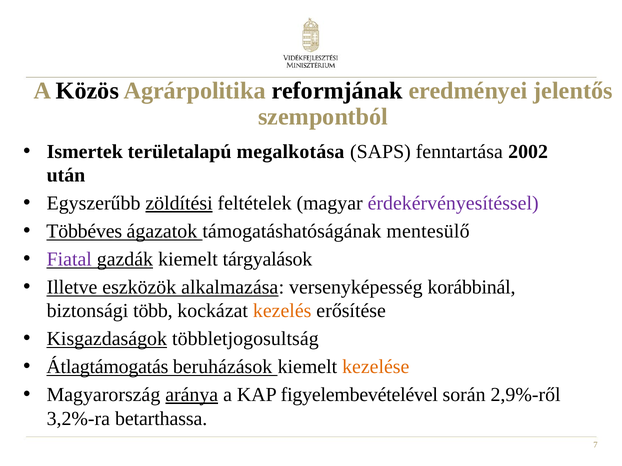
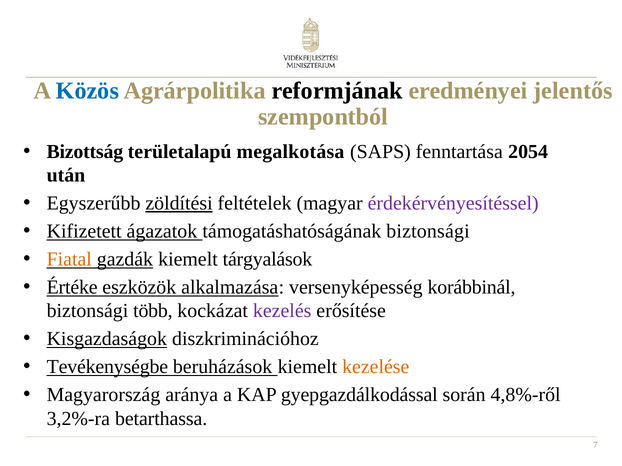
Közös colour: black -> blue (87, 91)
Ismertek: Ismertek -> Bizottság (85, 152)
2002: 2002 -> 2054 (528, 152)
Többéves: Többéves -> Kifizetett (84, 231)
támogatáshatóságának mentesülő: mentesülő -> biztonsági (428, 231)
Fiatal colour: purple -> orange (69, 259)
Illetve: Illetve -> Értéke (72, 287)
kezelés colour: orange -> purple (282, 311)
többletjogosultság: többletjogosultság -> diszkriminációhoz (245, 339)
Átlagtámogatás: Átlagtámogatás -> Tevékenységbe (107, 367)
aránya underline: present -> none (192, 395)
figyelembevételével: figyelembevételével -> gyepgazdálkodással (359, 395)
2,9%-ről: 2,9%-ről -> 4,8%-ről (526, 395)
